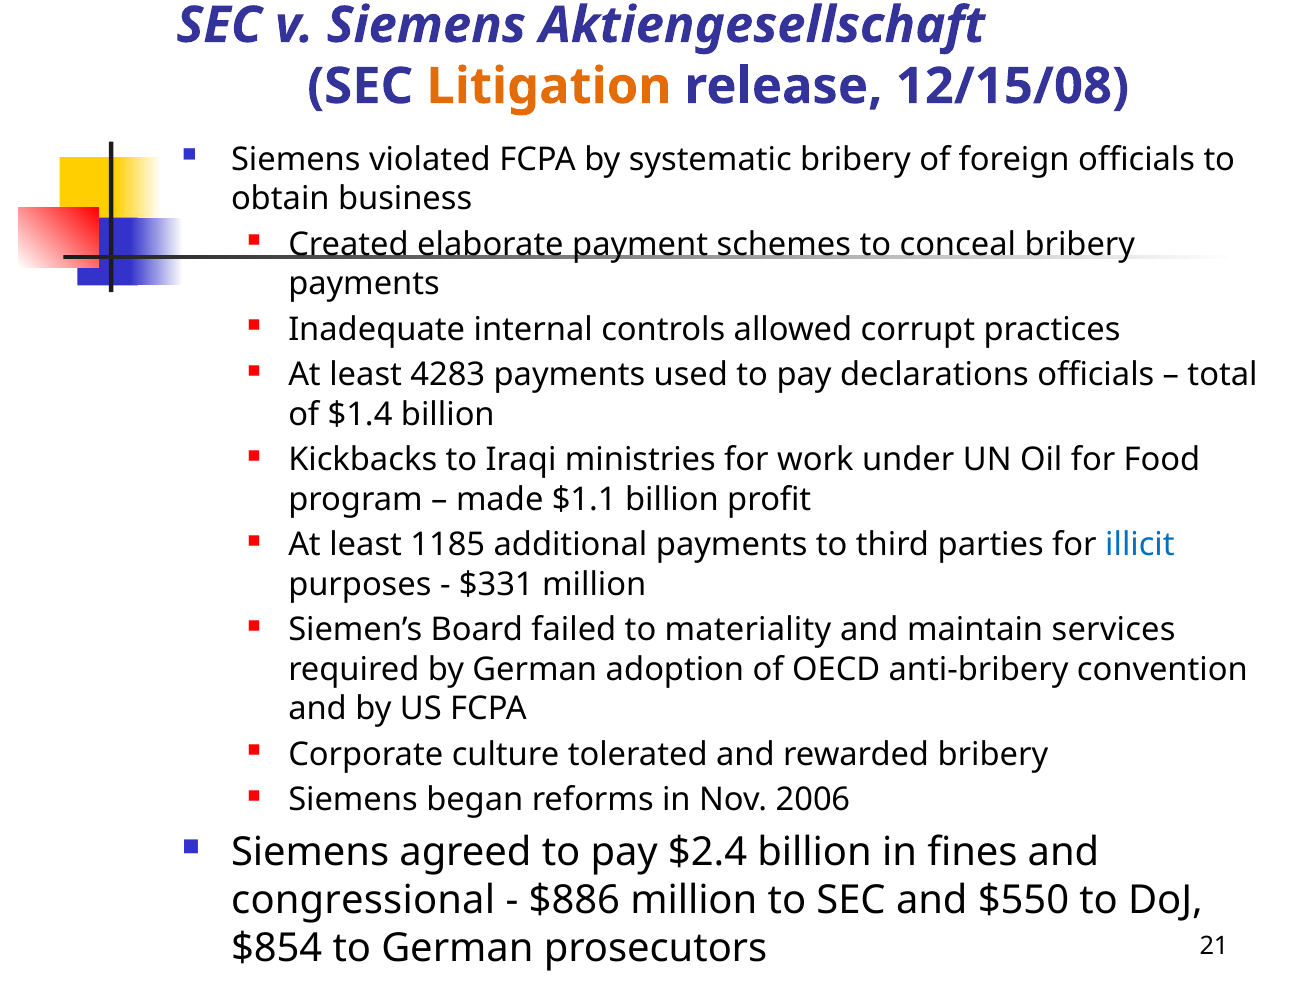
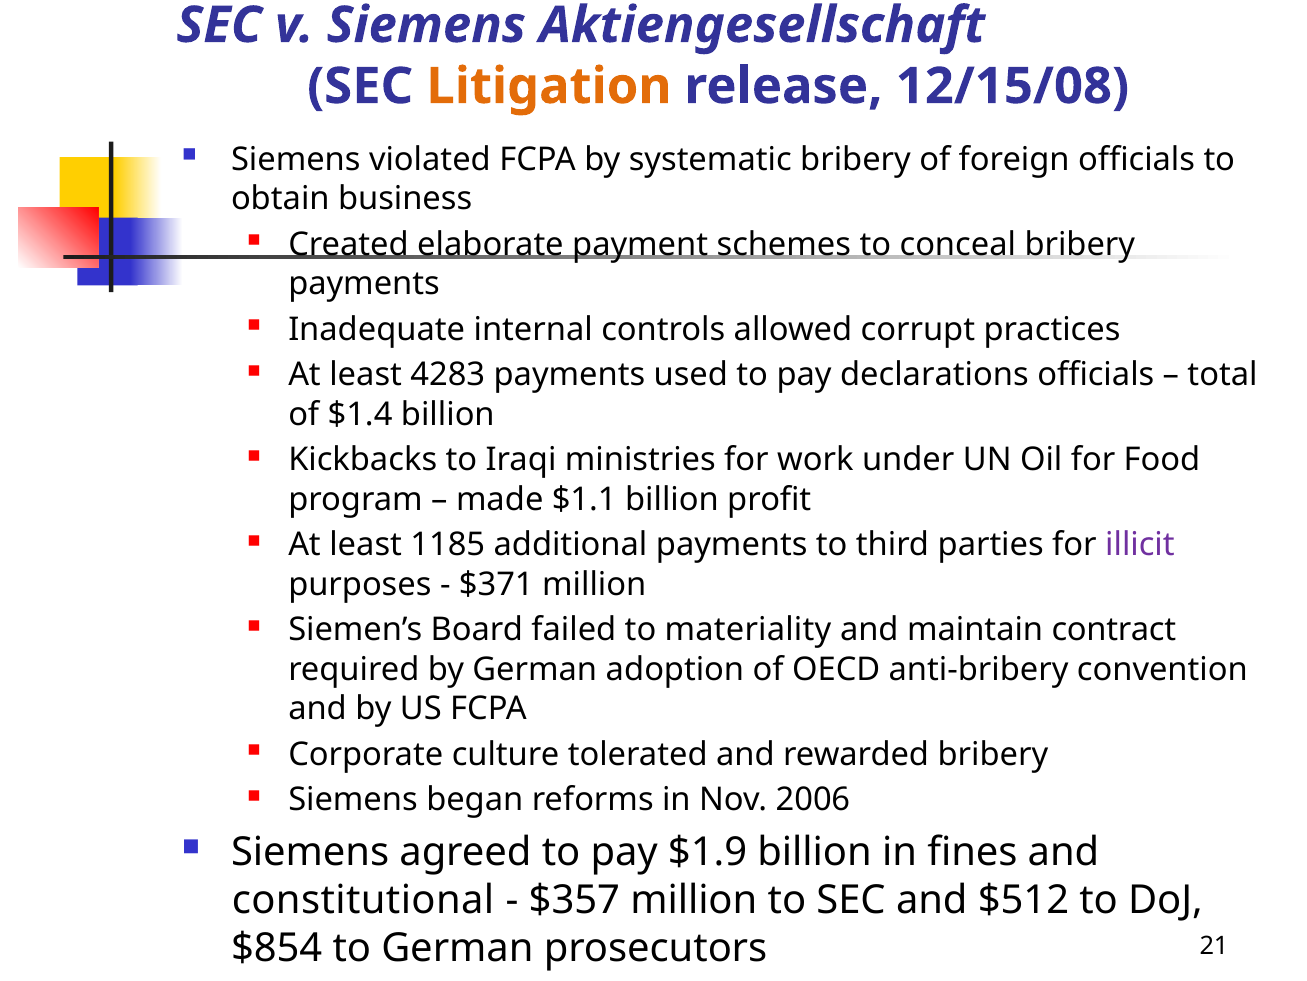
illicit colour: blue -> purple (1140, 545)
$331: $331 -> $371 (496, 584)
services: services -> contract (1114, 630)
$2.4: $2.4 -> $1.9 (708, 852)
congressional: congressional -> constitutional (363, 900)
$886: $886 -> $357 (574, 900)
$550: $550 -> $512 (1023, 900)
